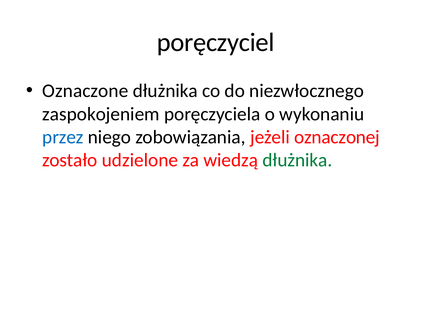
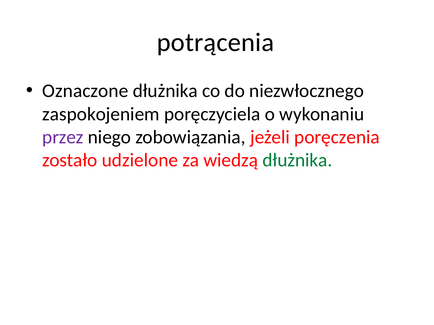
poręczyciel: poręczyciel -> potrącenia (215, 43)
przez colour: blue -> purple (63, 137)
oznaczonej: oznaczonej -> poręczenia (337, 137)
